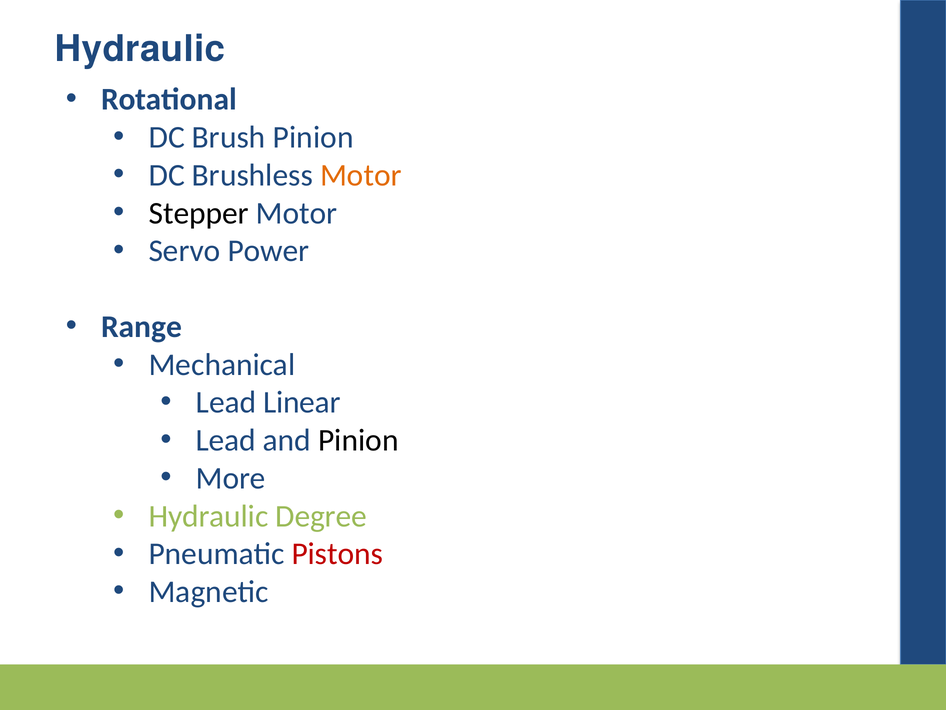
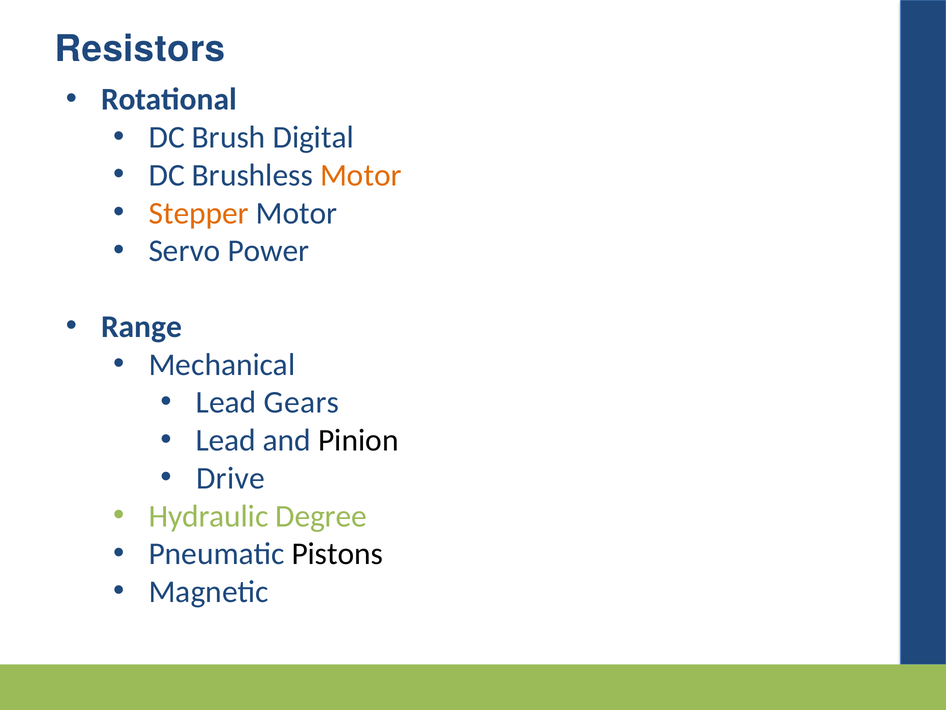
Hydraulic: Hydraulic -> Resistors (140, 49)
Brush Pinion: Pinion -> Digital (313, 137)
Stepper colour: black -> orange (199, 213)
Linear: Linear -> Gears (302, 402)
More: More -> Drive (230, 478)
Pistons colour: red -> black (337, 554)
